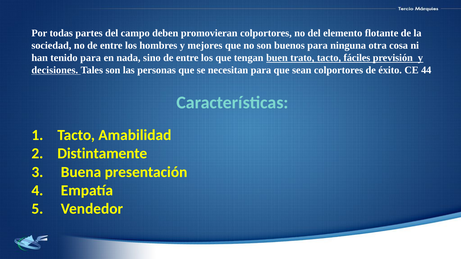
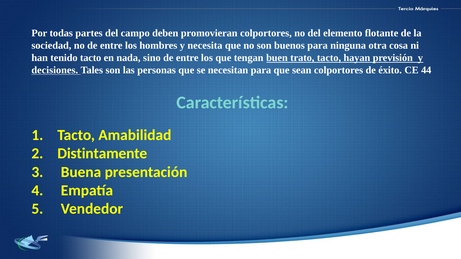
mejores: mejores -> necesita (205, 45)
tenido para: para -> tacto (91, 58)
fáciles: fáciles -> hayan (357, 58)
